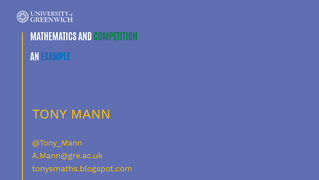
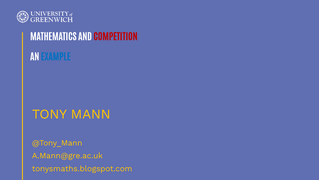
COMPETITION colour: green -> red (115, 37)
